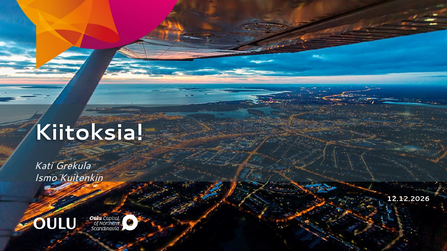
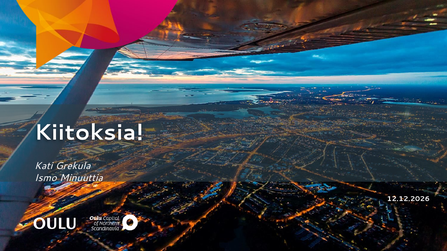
Kuitenkin: Kuitenkin -> Minuuttia (81, 178)
